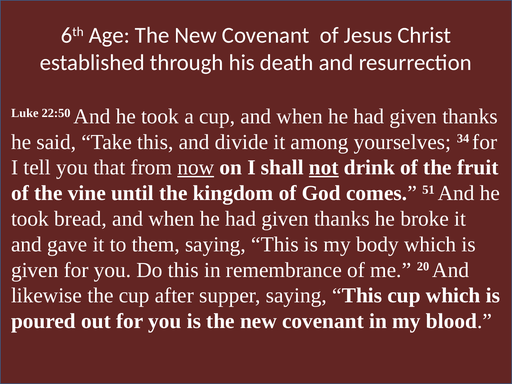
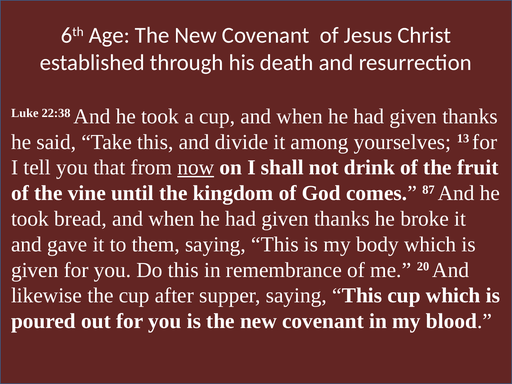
22:50: 22:50 -> 22:38 (56, 113)
34: 34 -> 13 (463, 139)
not underline: present -> none (324, 168)
51: 51 -> 87 (428, 190)
